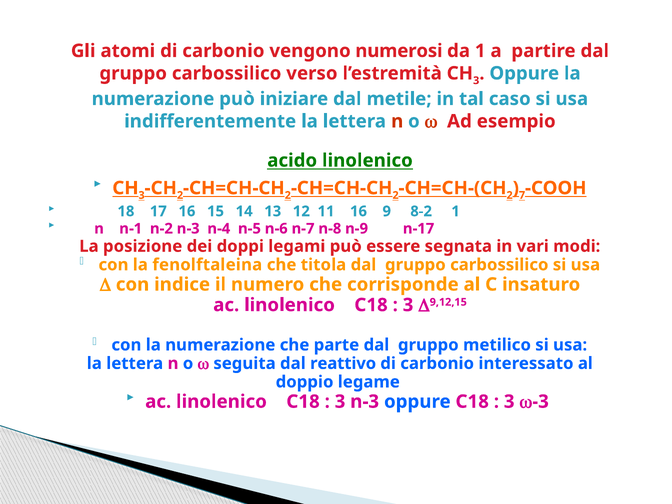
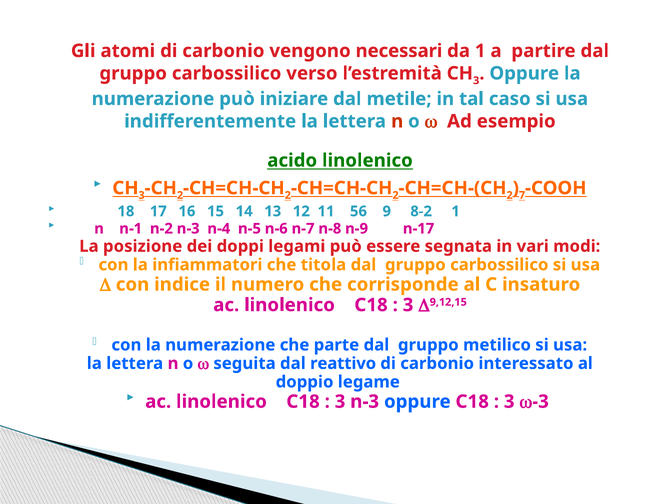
numerosi: numerosi -> necessari (399, 51)
11 16: 16 -> 56 (358, 211)
fenolftaleina: fenolftaleina -> infiammatori (207, 265)
